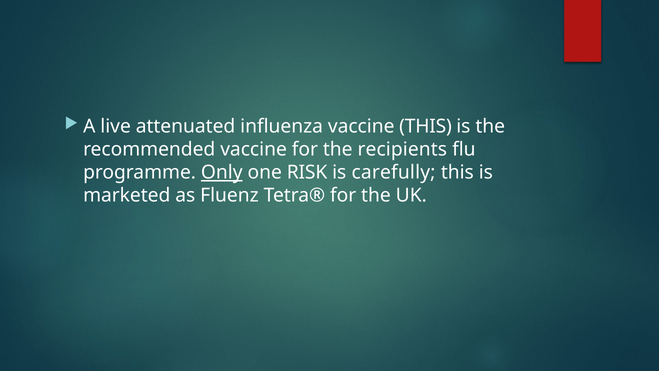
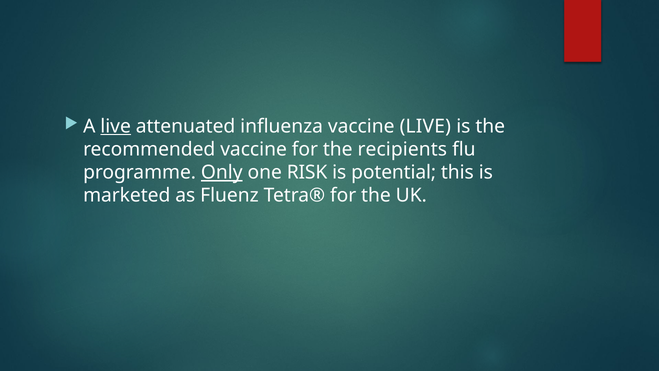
live underline: none -> present (116, 126)
vaccine THIS: THIS -> LIVE (425, 126)
carefully: carefully -> potential (394, 172)
